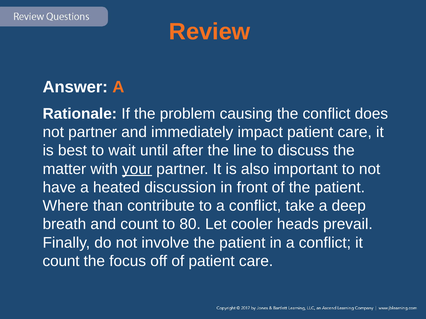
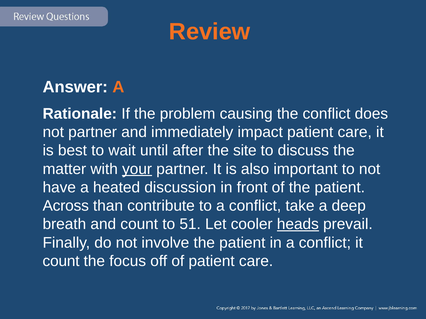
line: line -> site (245, 151)
Where: Where -> Across (66, 206)
80: 80 -> 51 (190, 225)
heads underline: none -> present (298, 225)
